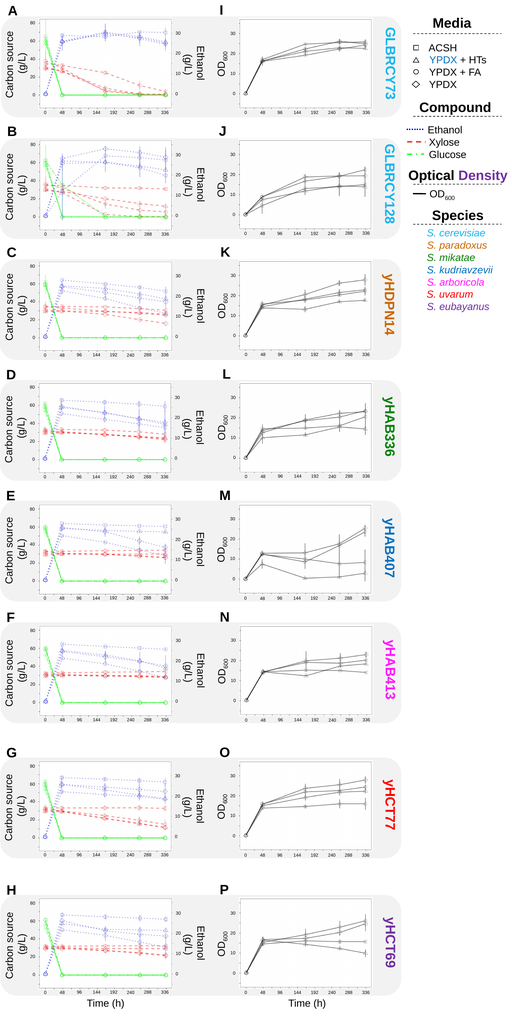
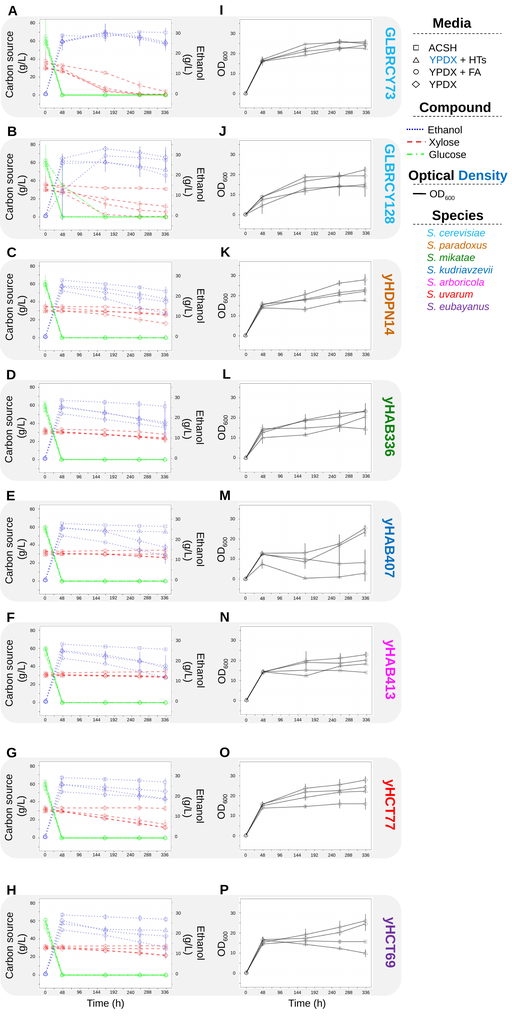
Density colour: purple -> blue (483, 176)
